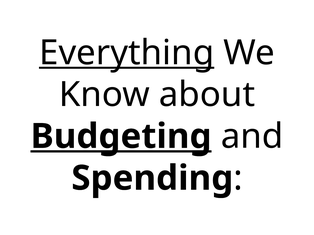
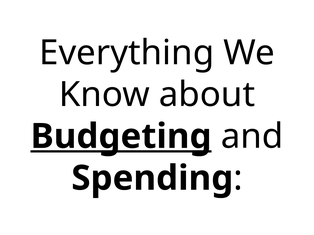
Everything underline: present -> none (127, 53)
